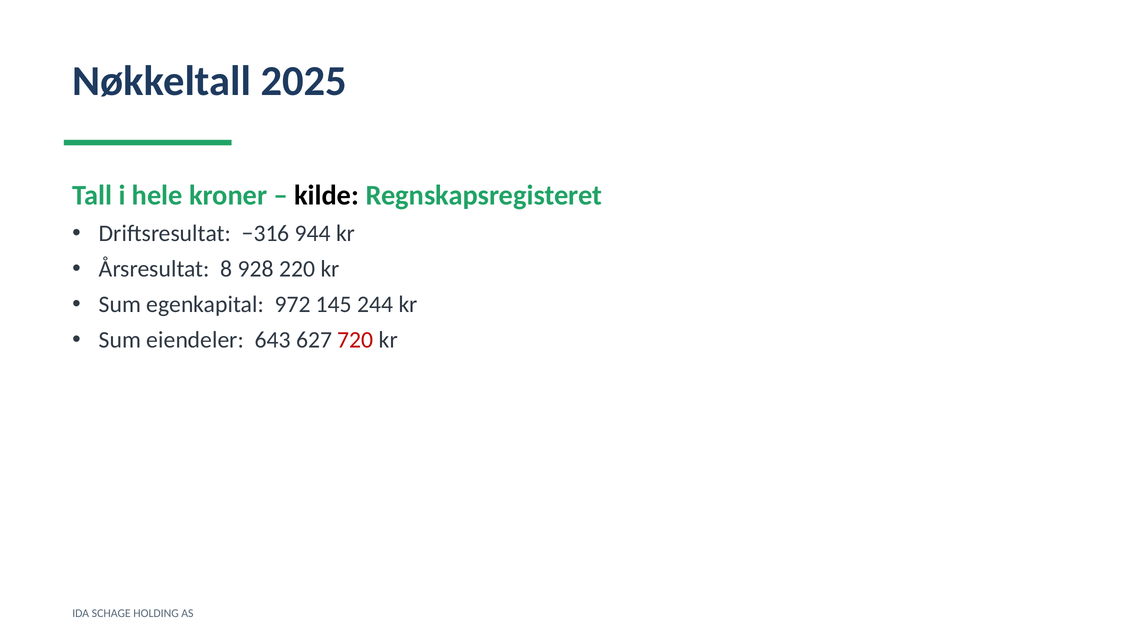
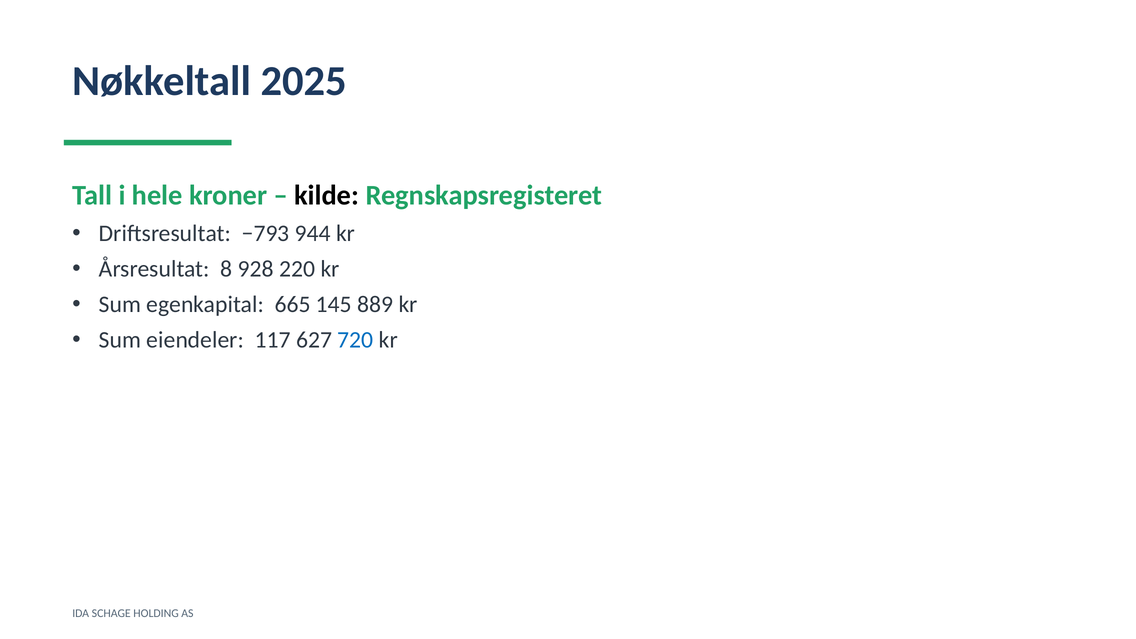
−316: −316 -> −793 (266, 234)
972: 972 -> 665 (293, 305)
244: 244 -> 889 (375, 305)
643: 643 -> 117 (273, 340)
720 colour: red -> blue (355, 340)
